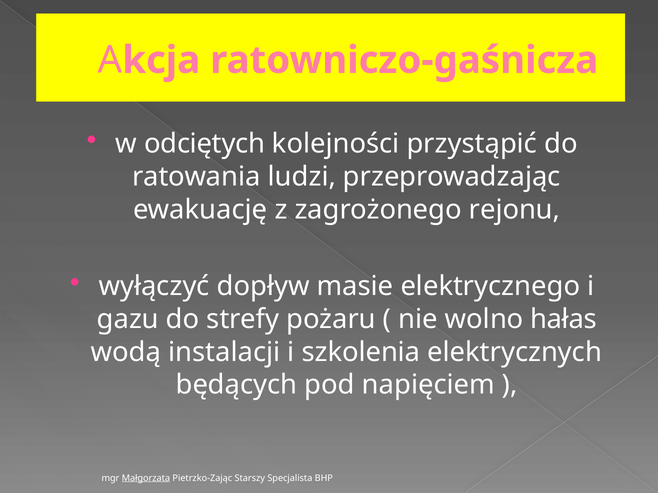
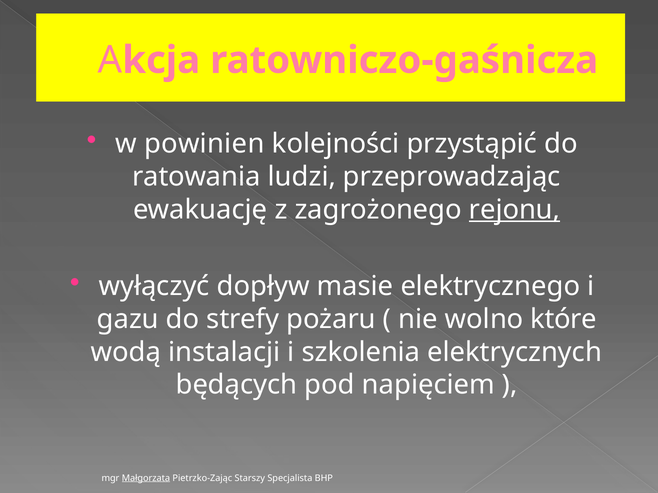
odciętych: odciętych -> powinien (204, 144)
rejonu underline: none -> present (515, 210)
hałas: hałas -> które (564, 319)
